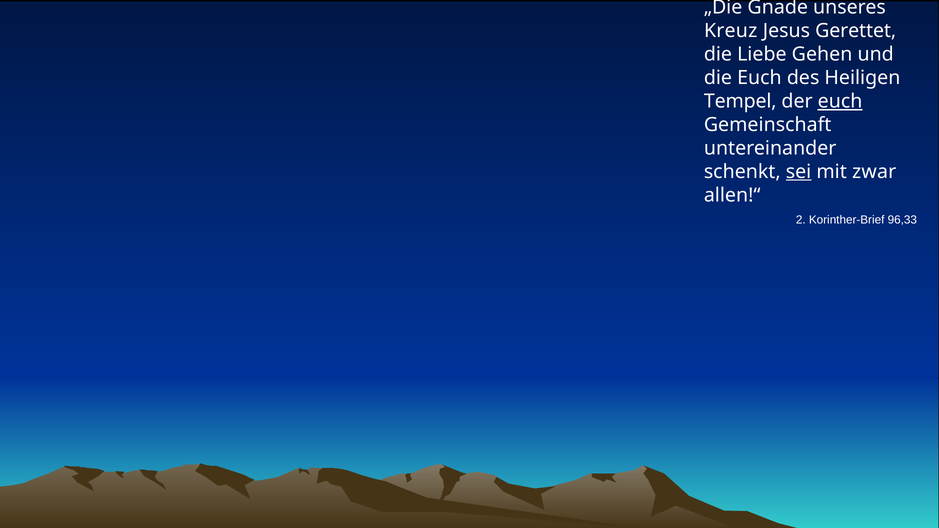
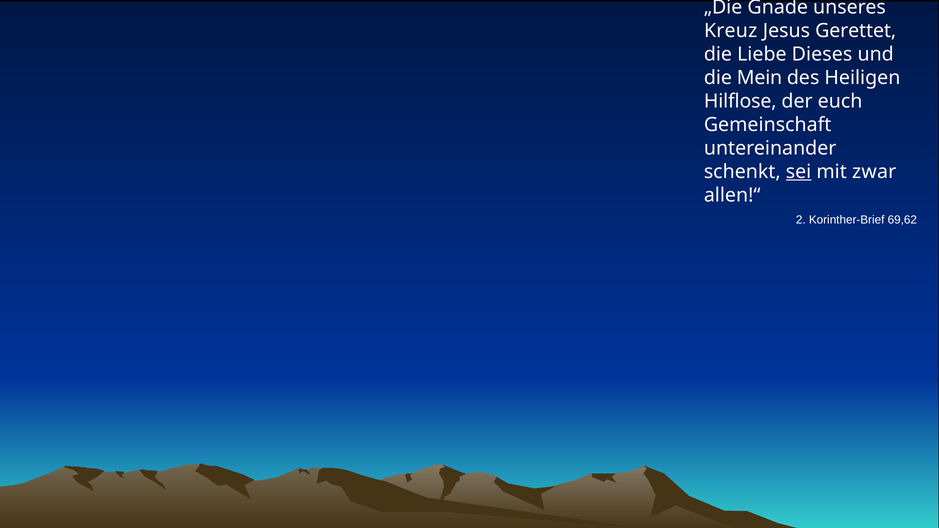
Gehen: Gehen -> Dieses (822, 54)
die Euch: Euch -> Mein (760, 78)
Tempel: Tempel -> Hilflose (740, 101)
euch underline: present -> none (840, 101)
96,33: 96,33 -> 69,62 (902, 220)
